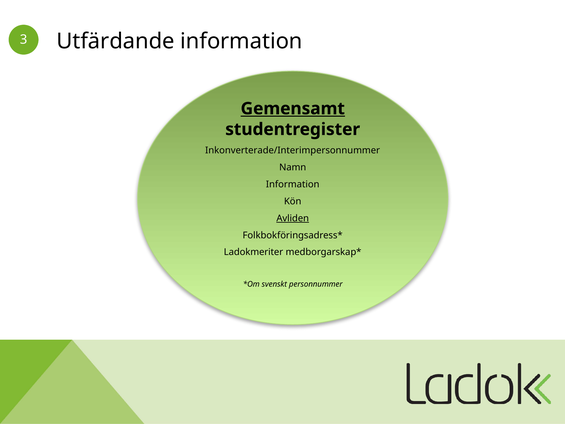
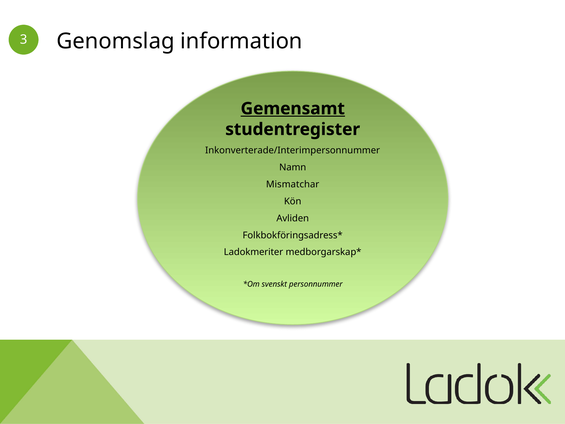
Utfärdande: Utfärdande -> Genomslag (116, 41)
Information: Information -> Mismatchar (293, 184)
Avliden underline: present -> none (293, 218)
